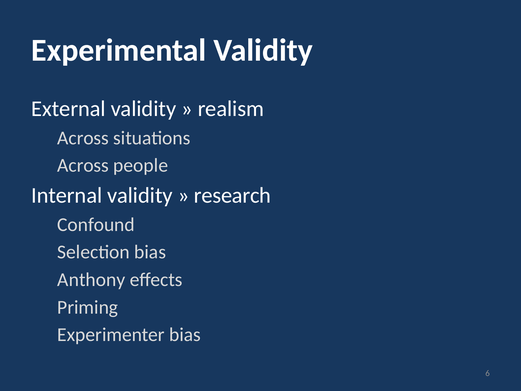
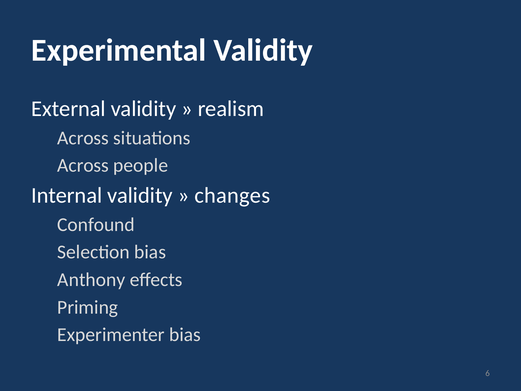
research: research -> changes (232, 195)
